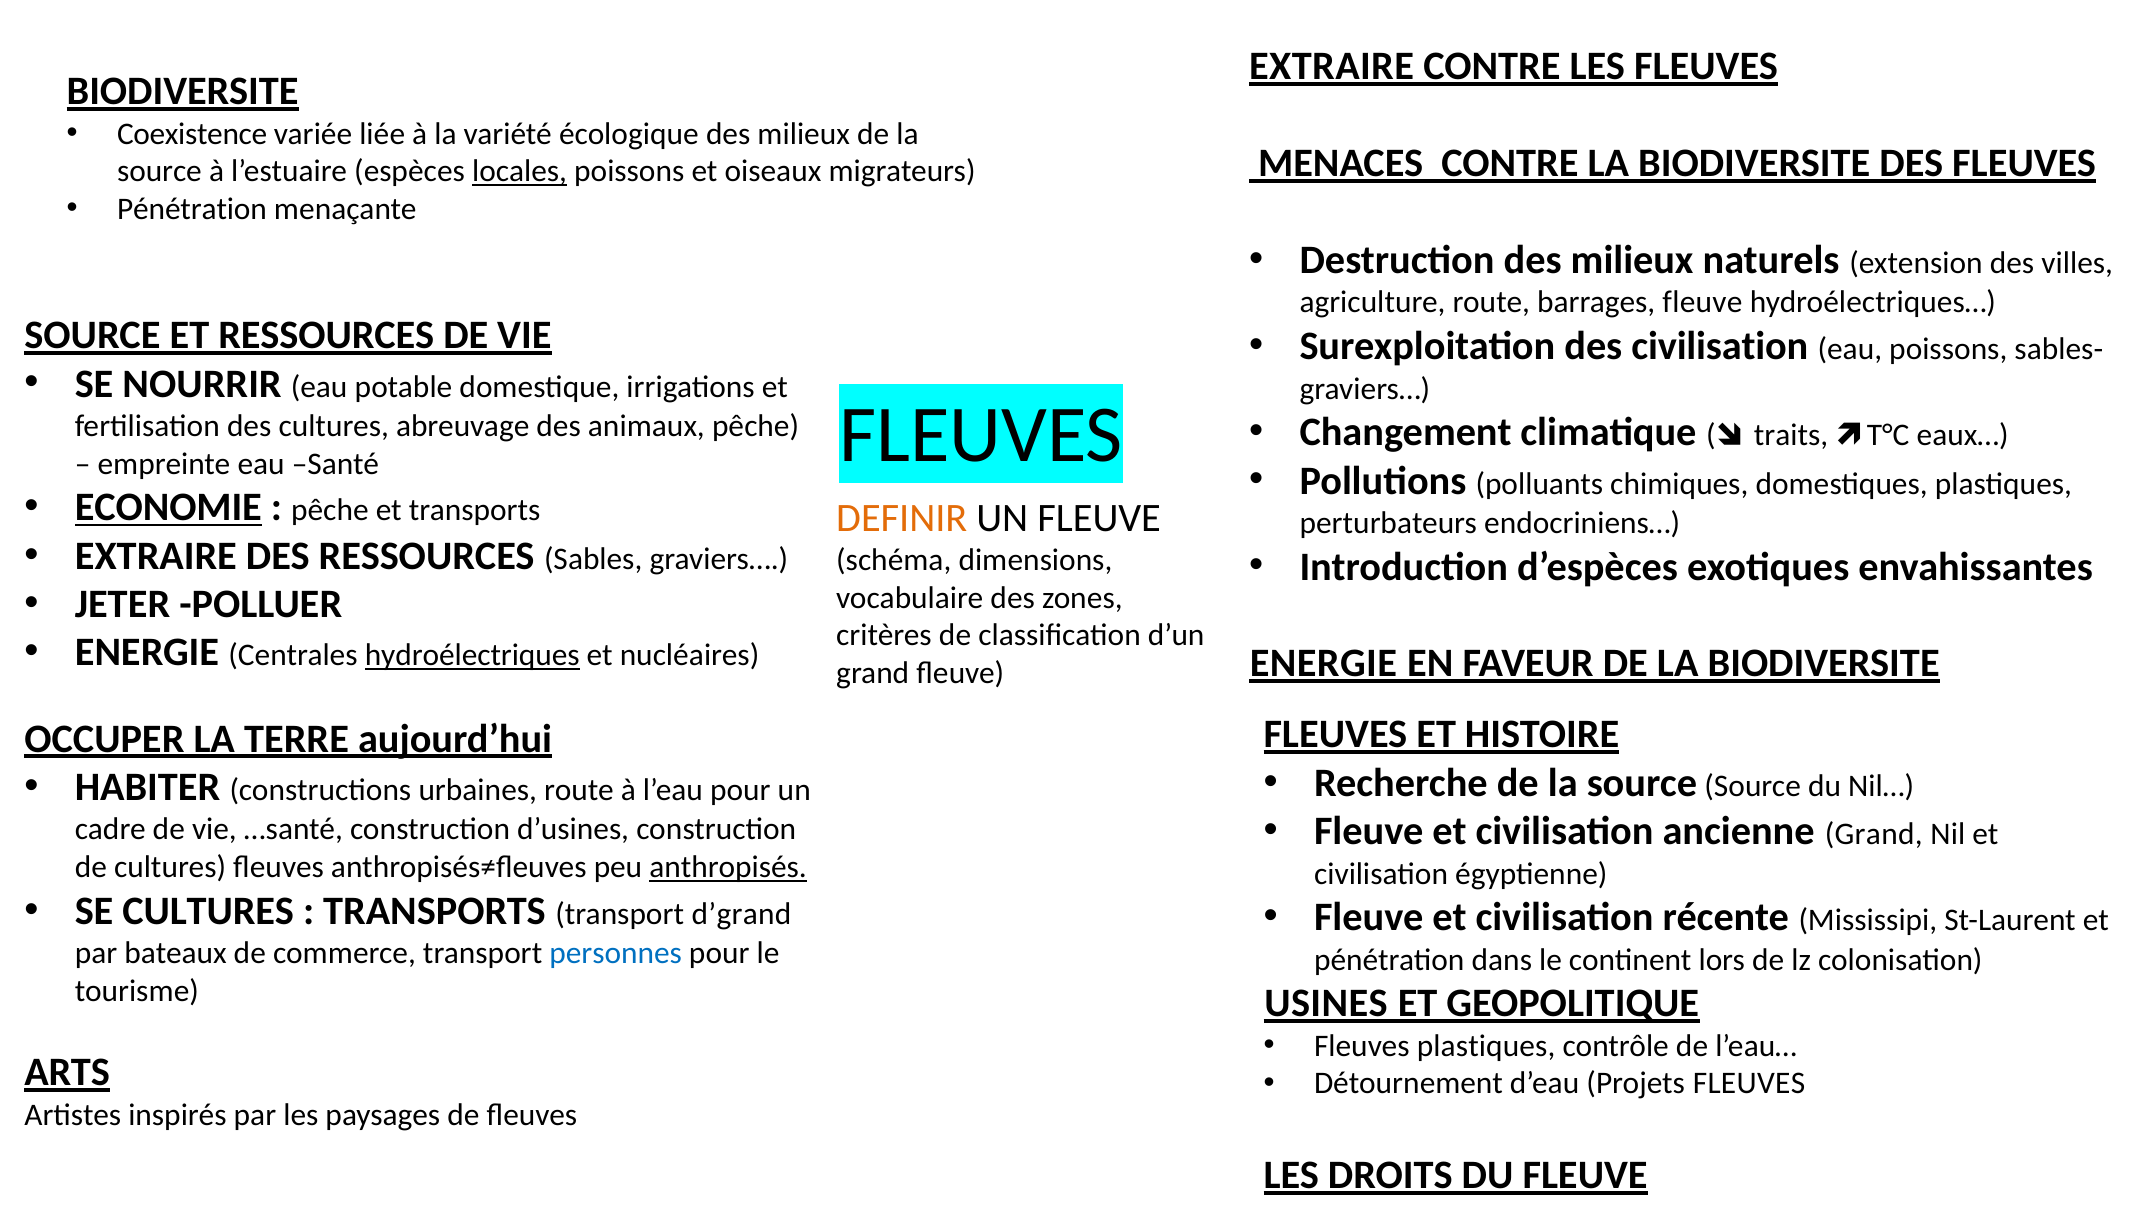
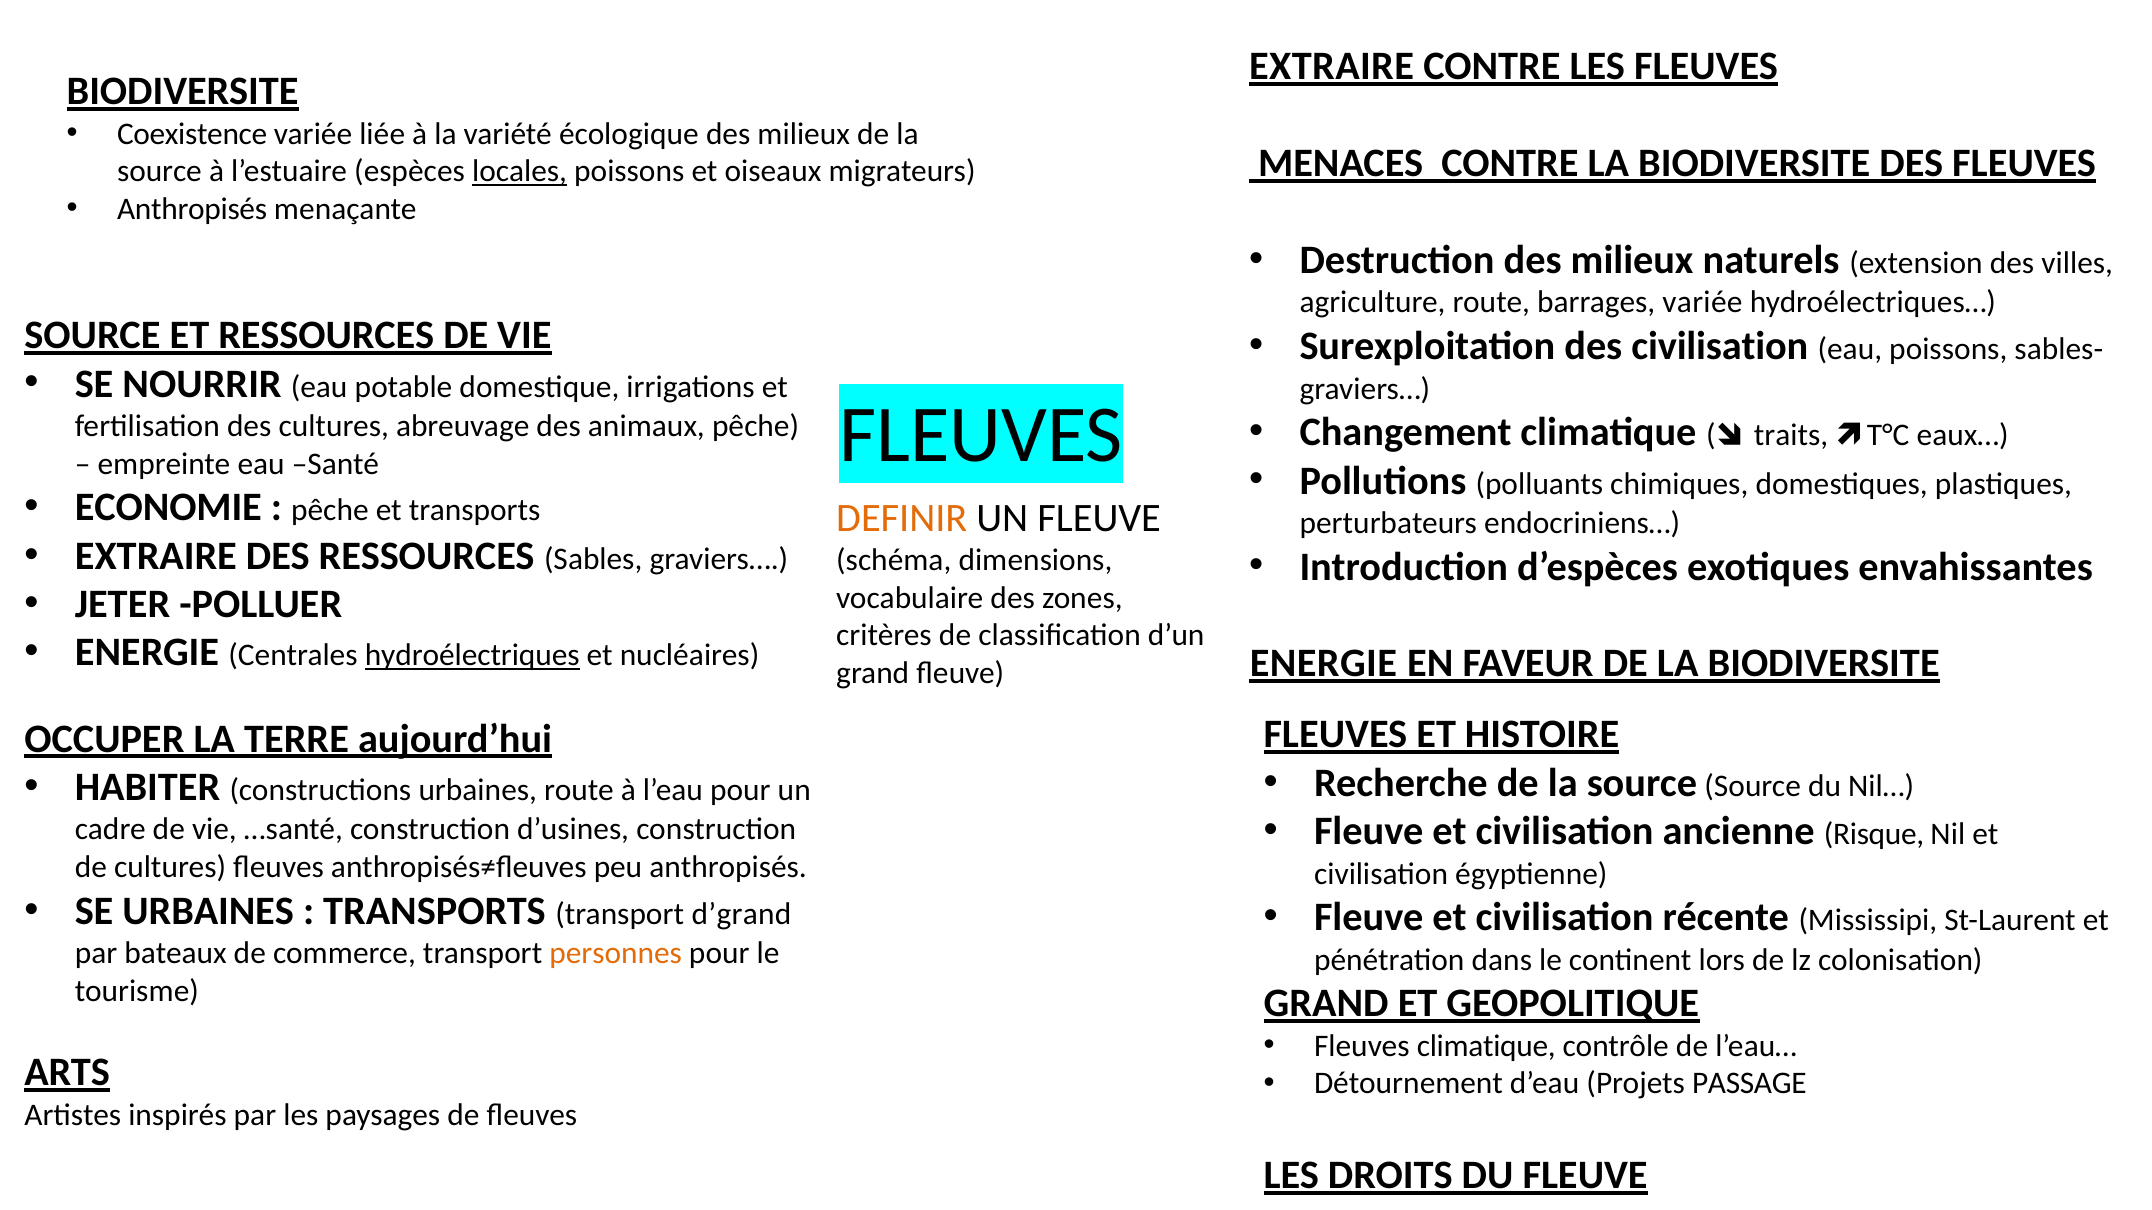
Pénétration: Pénétration -> Anthropisés (192, 209)
barrages fleuve: fleuve -> variée (1702, 303)
ECONOMIE underline: present -> none (168, 508)
ancienne Grand: Grand -> Risque (1874, 835)
anthropisés underline: present -> none (728, 868)
SE CULTURES: CULTURES -> URBAINES (208, 911)
personnes colour: blue -> orange (616, 954)
USINES: USINES -> GRAND (1326, 1004)
Fleuves plastiques: plastiques -> climatique (1486, 1046)
Projets FLEUVES: FLEUVES -> PASSAGE (1749, 1084)
